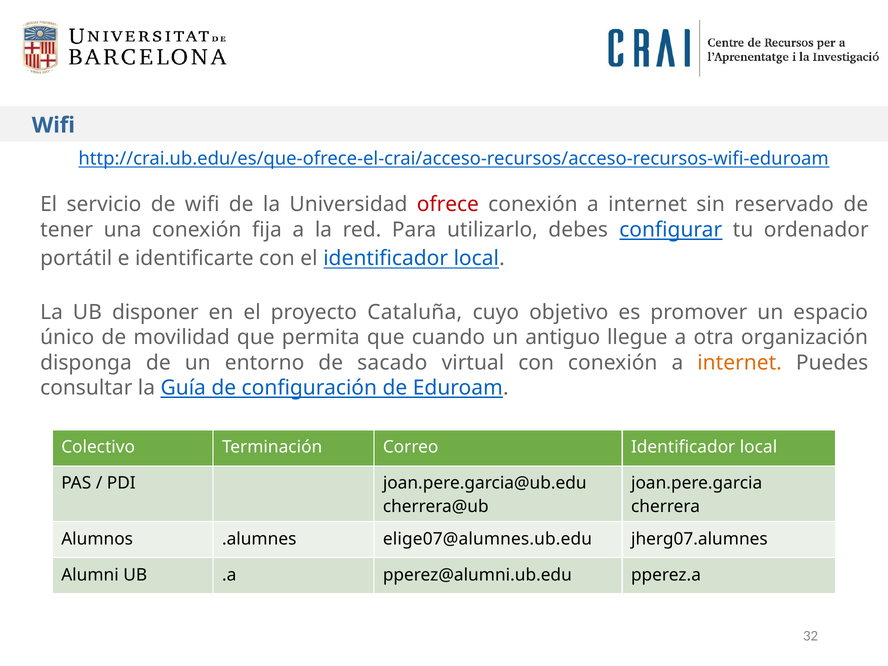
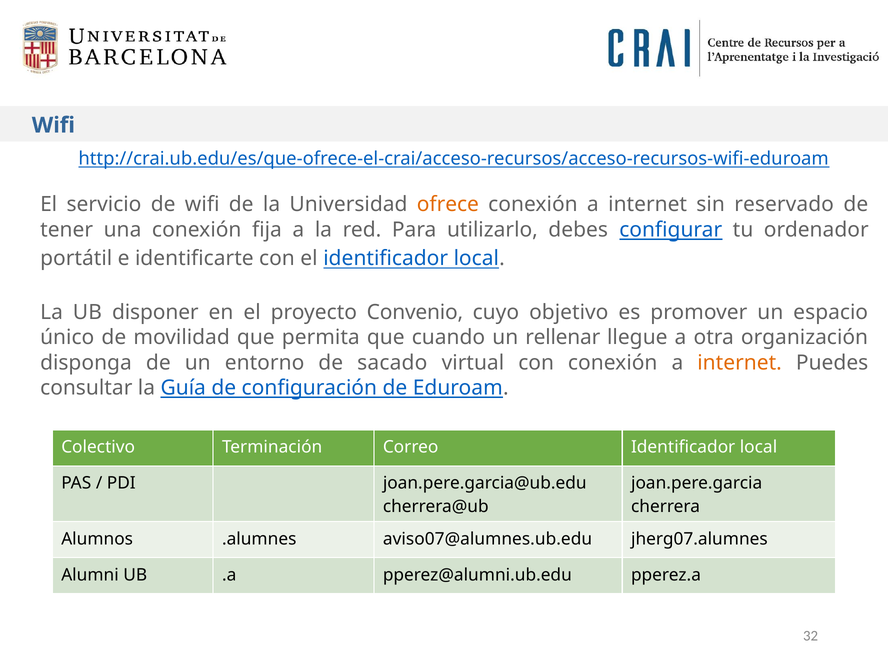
ofrece colour: red -> orange (448, 205)
Cataluña: Cataluña -> Convenio (415, 312)
antiguo: antiguo -> rellenar (563, 337)
elige07@alumnes.ub.edu: elige07@alumnes.ub.edu -> aviso07@alumnes.ub.edu (488, 539)
